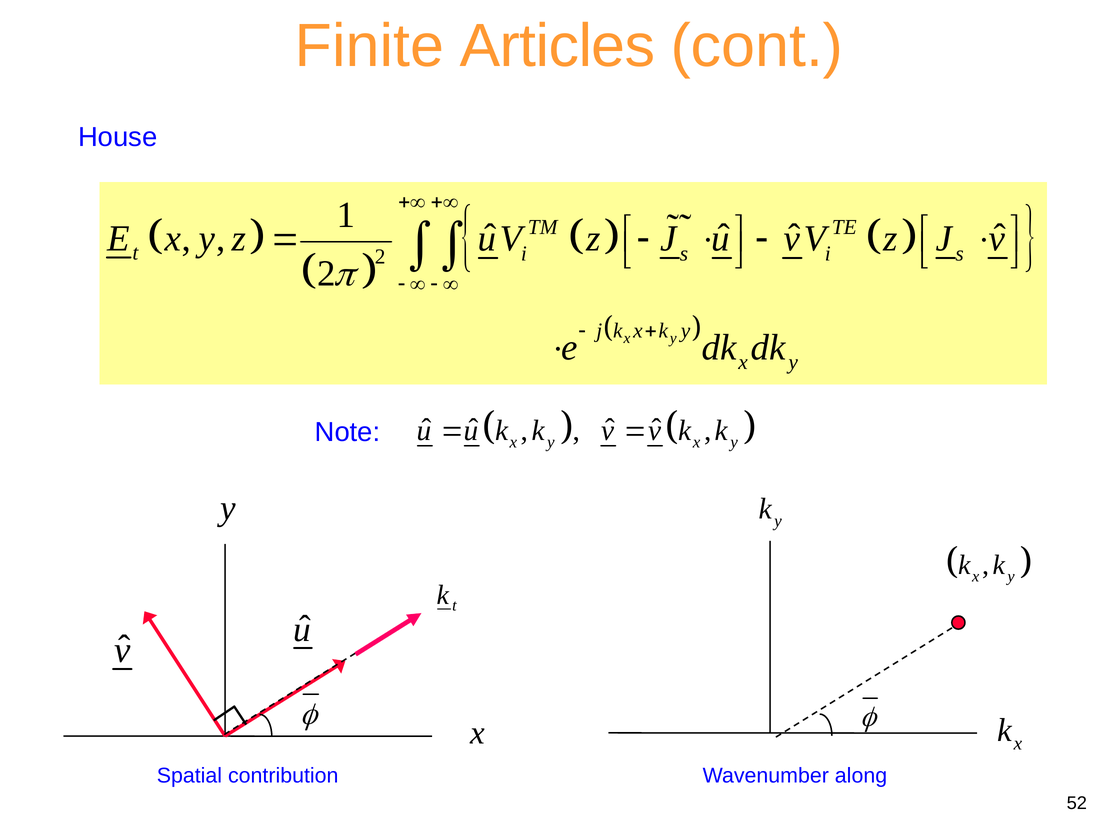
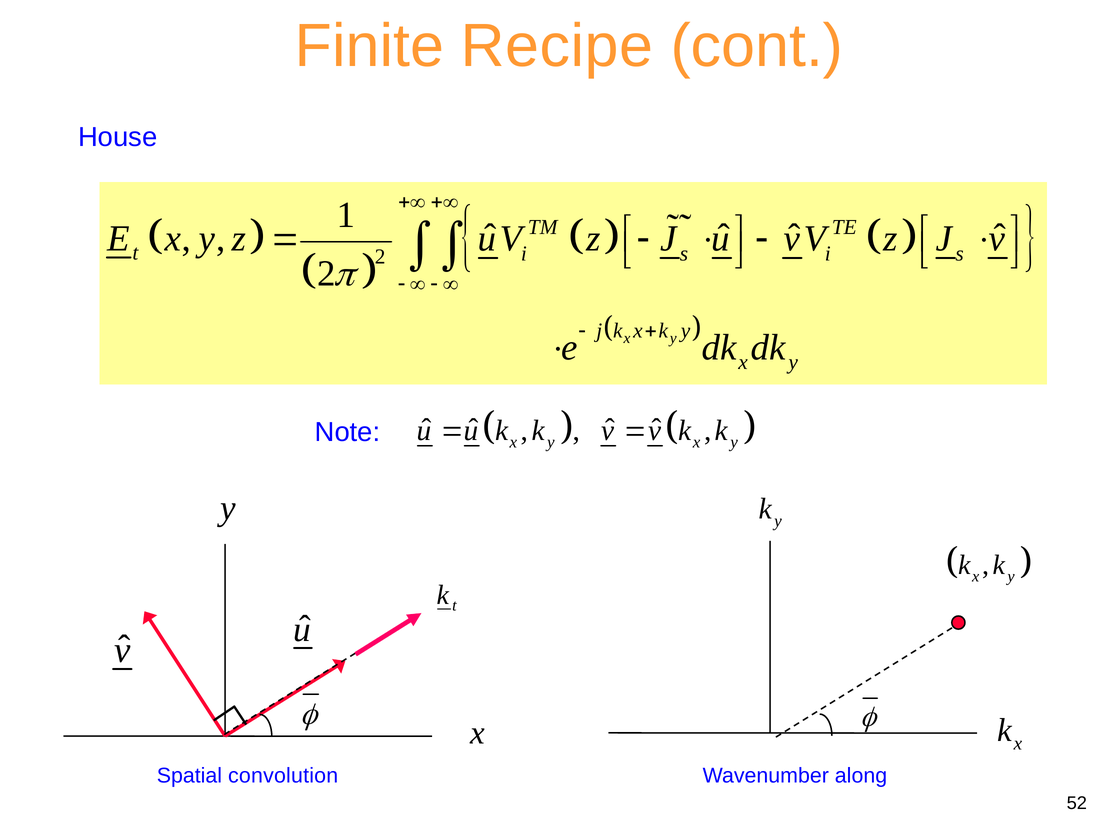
Articles: Articles -> Recipe (557, 46)
contribution: contribution -> convolution (283, 775)
